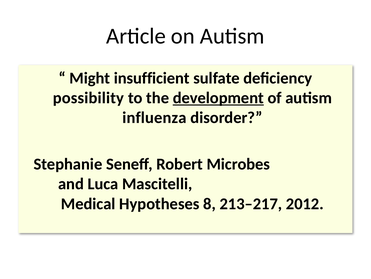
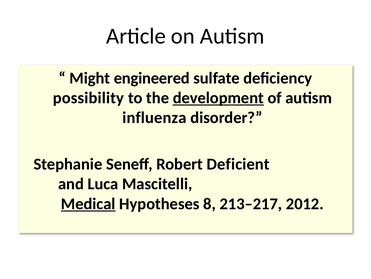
insufficient: insufficient -> engineered (152, 78)
Microbes: Microbes -> Deficient (238, 164)
Medical underline: none -> present (88, 203)
